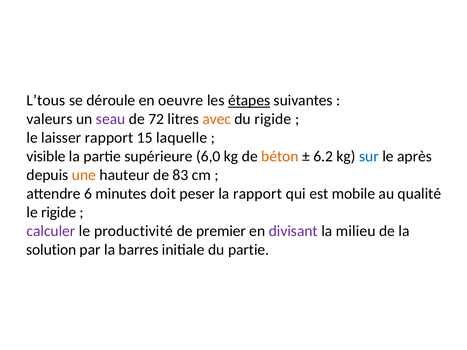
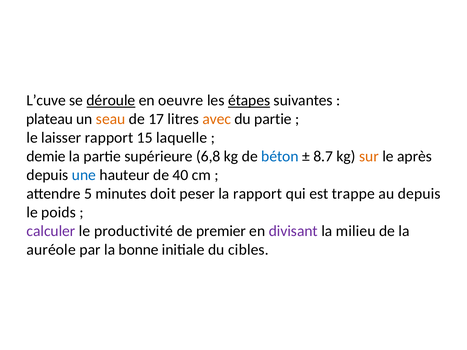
L’tous: L’tous -> L’cuve (46, 101)
déroule underline: none -> present (111, 101)
valeurs: valeurs -> plateau (50, 119)
seau colour: purple -> orange (111, 119)
72: 72 -> 17 (156, 119)
du rigide: rigide -> partie (273, 119)
visible: visible -> demie (46, 157)
6,0: 6,0 -> 6,8 (208, 157)
béton colour: orange -> blue (280, 157)
6.2: 6.2 -> 8.7 (323, 157)
sur colour: blue -> orange (369, 157)
une colour: orange -> blue (84, 175)
83: 83 -> 40 (181, 175)
6: 6 -> 5 (88, 194)
mobile: mobile -> trappe (353, 194)
au qualité: qualité -> depuis (419, 194)
le rigide: rigide -> poids (59, 213)
solution: solution -> auréole (51, 250)
barres: barres -> bonne (139, 250)
du partie: partie -> cibles (249, 250)
